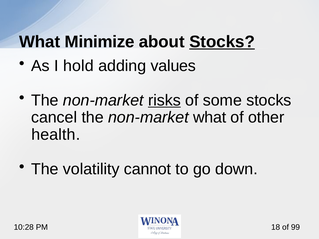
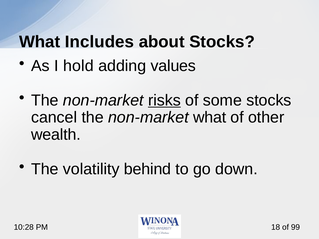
Minimize: Minimize -> Includes (99, 42)
Stocks underline: present -> none (222, 42)
health: health -> wealth (56, 135)
cannot: cannot -> behind (148, 169)
